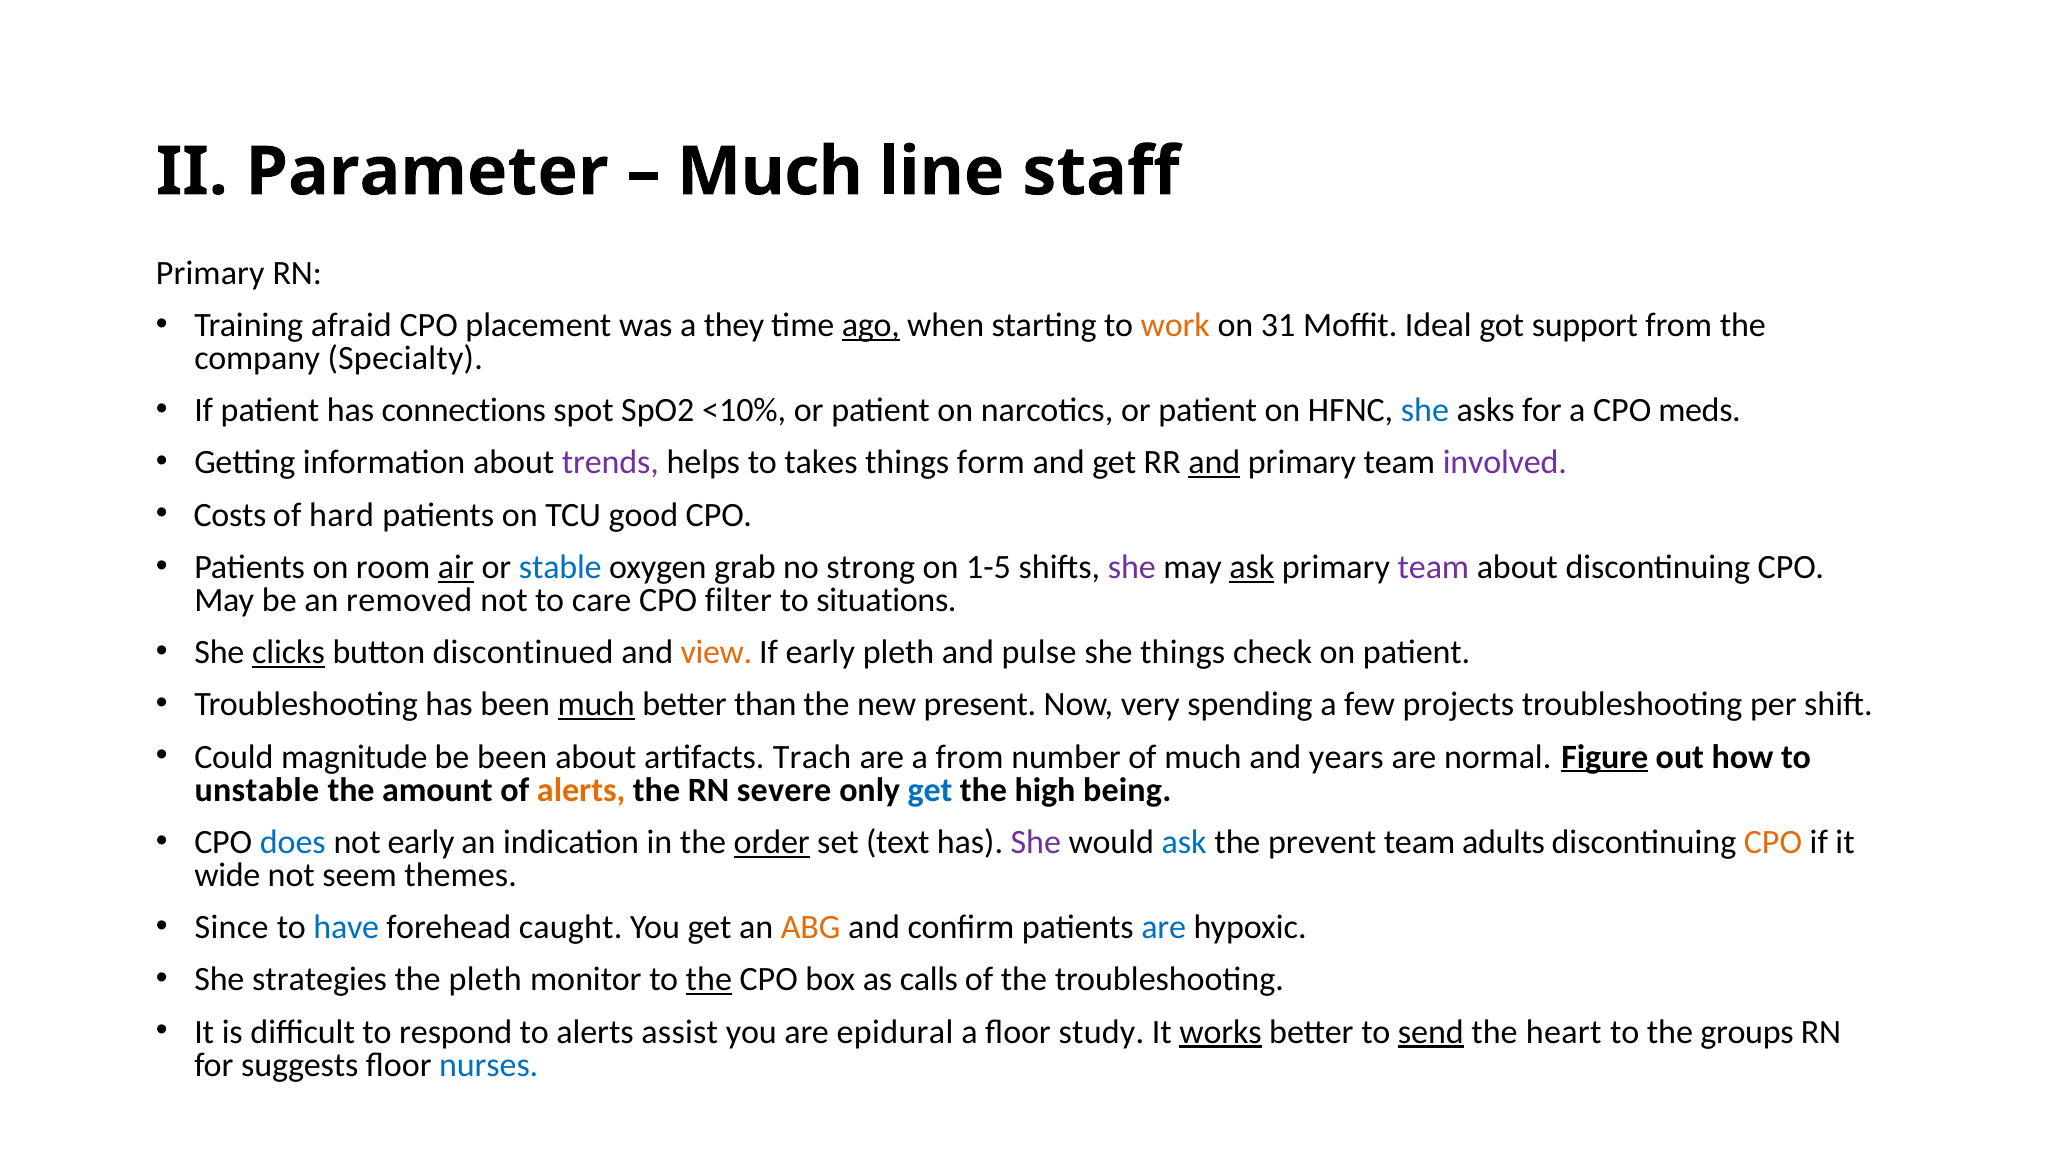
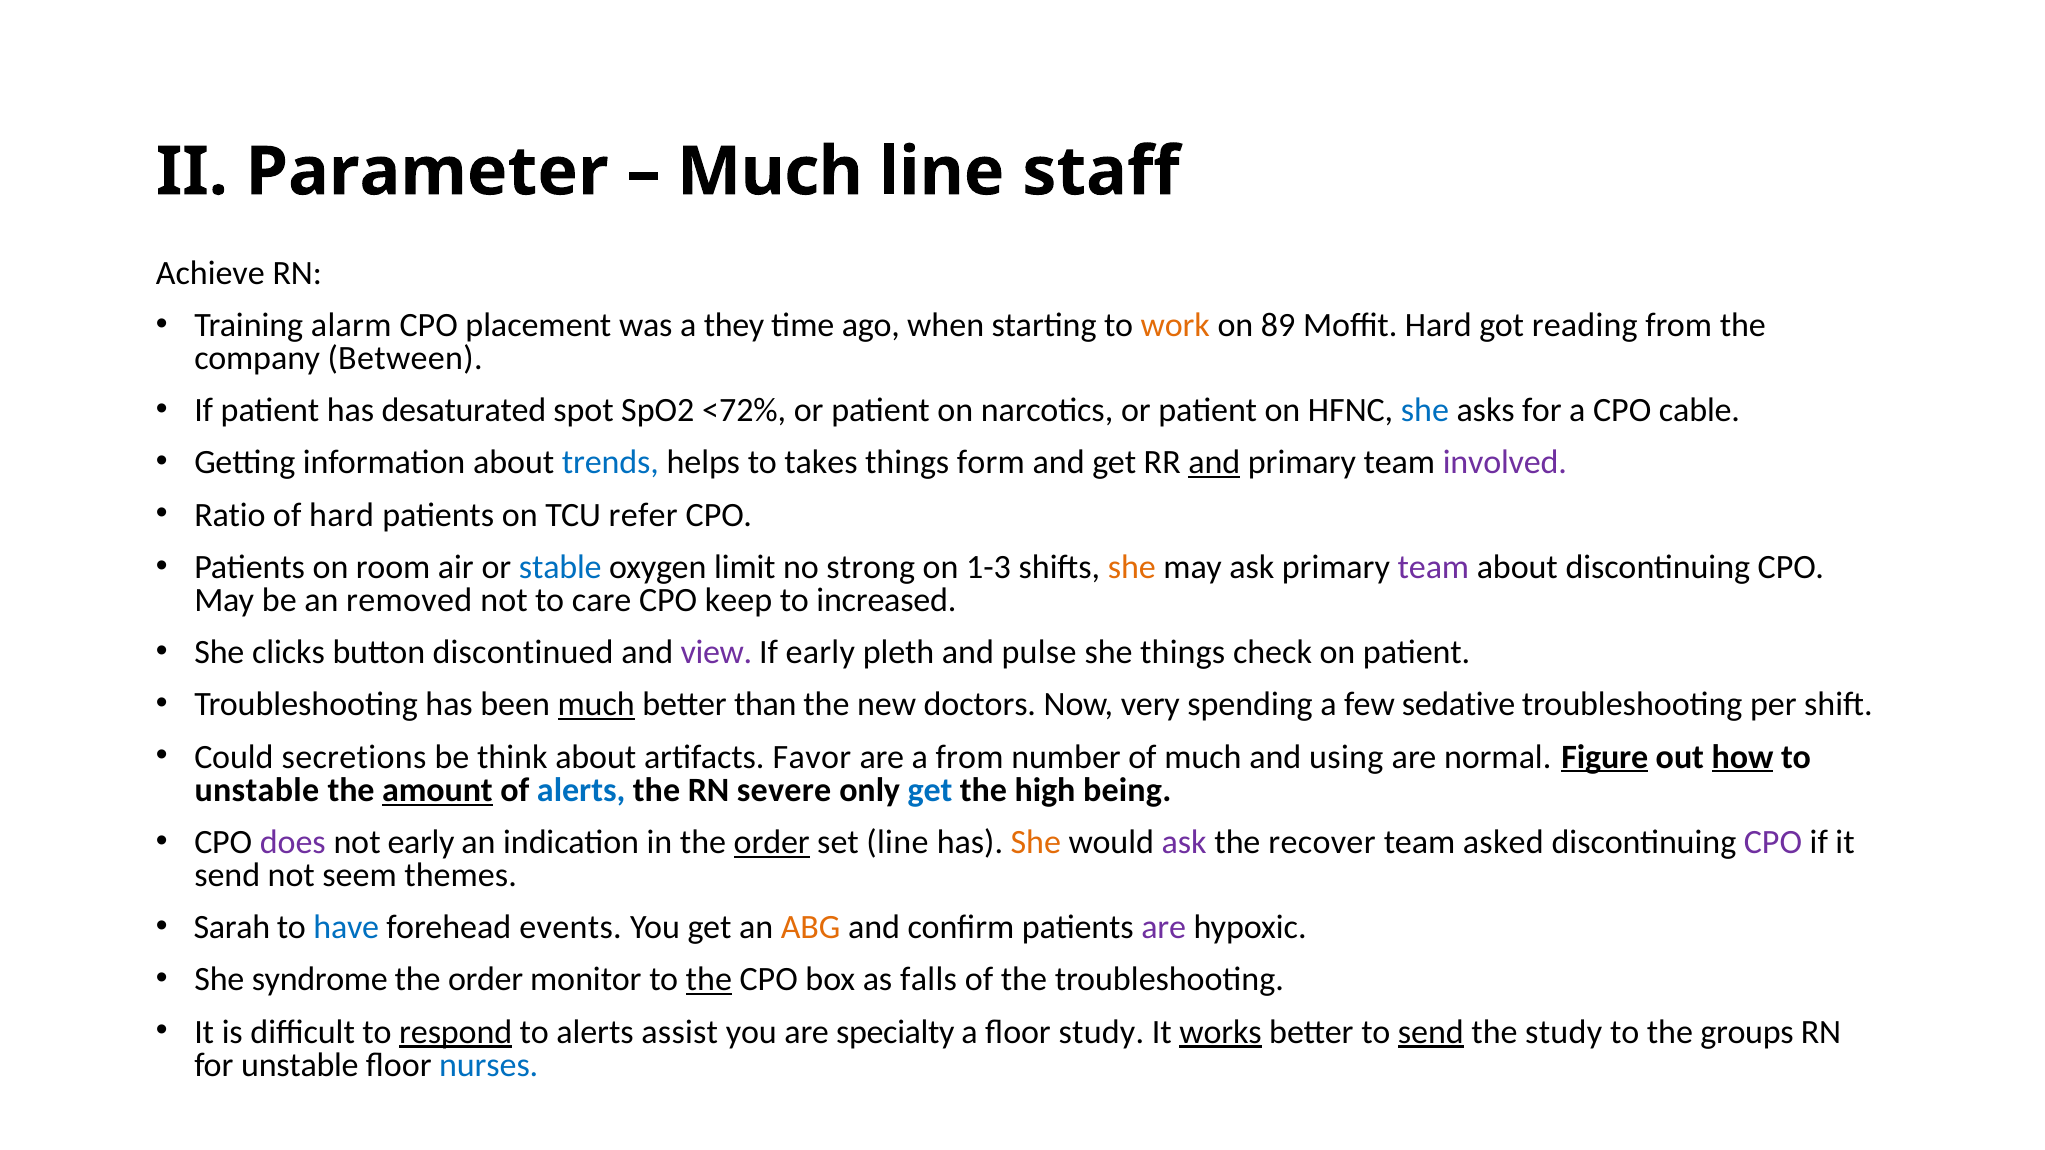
Primary: Primary -> Achieve (210, 273)
afraid: afraid -> alarm (351, 325)
ago underline: present -> none (871, 325)
31: 31 -> 89 (1278, 325)
Moffit Ideal: Ideal -> Hard (1438, 325)
support: support -> reading (1585, 325)
Specialty: Specialty -> Between (405, 358)
connections: connections -> desaturated (464, 411)
<10%: <10% -> <72% (744, 411)
meds: meds -> cable (1699, 411)
trends colour: purple -> blue (610, 463)
Costs: Costs -> Ratio (230, 515)
good: good -> refer (643, 515)
air underline: present -> none (456, 567)
grab: grab -> limit (745, 567)
1-5: 1-5 -> 1-3 (989, 567)
she colour: purple -> orange (1132, 567)
ask underline: present -> none (1252, 567)
filter: filter -> keep (739, 600)
situations: situations -> increased (886, 600)
clicks underline: present -> none (288, 653)
view colour: orange -> purple (716, 653)
present: present -> doctors (980, 705)
projects: projects -> sedative (1459, 705)
magnitude: magnitude -> secretions (354, 757)
be been: been -> think (512, 757)
Trach: Trach -> Favor (812, 757)
years: years -> using (1346, 757)
how underline: none -> present (1743, 757)
amount underline: none -> present (437, 790)
alerts colour: orange -> blue (581, 790)
does colour: blue -> purple (293, 842)
set text: text -> line (897, 842)
She colour: purple -> orange (1036, 842)
ask colour: blue -> purple (1184, 842)
prevent: prevent -> recover (1322, 842)
adults: adults -> asked (1503, 842)
CPO colour: orange -> purple (1773, 842)
wide: wide -> send (227, 875)
Since: Since -> Sarah (232, 928)
caught: caught -> events (571, 928)
are colour: blue -> purple (1164, 928)
strategies: strategies -> syndrome (320, 980)
pleth: pleth -> order (486, 980)
calls: calls -> falls (929, 980)
respond underline: none -> present (456, 1032)
epidural: epidural -> specialty (895, 1032)
the heart: heart -> study (1564, 1032)
for suggests: suggests -> unstable (300, 1065)
